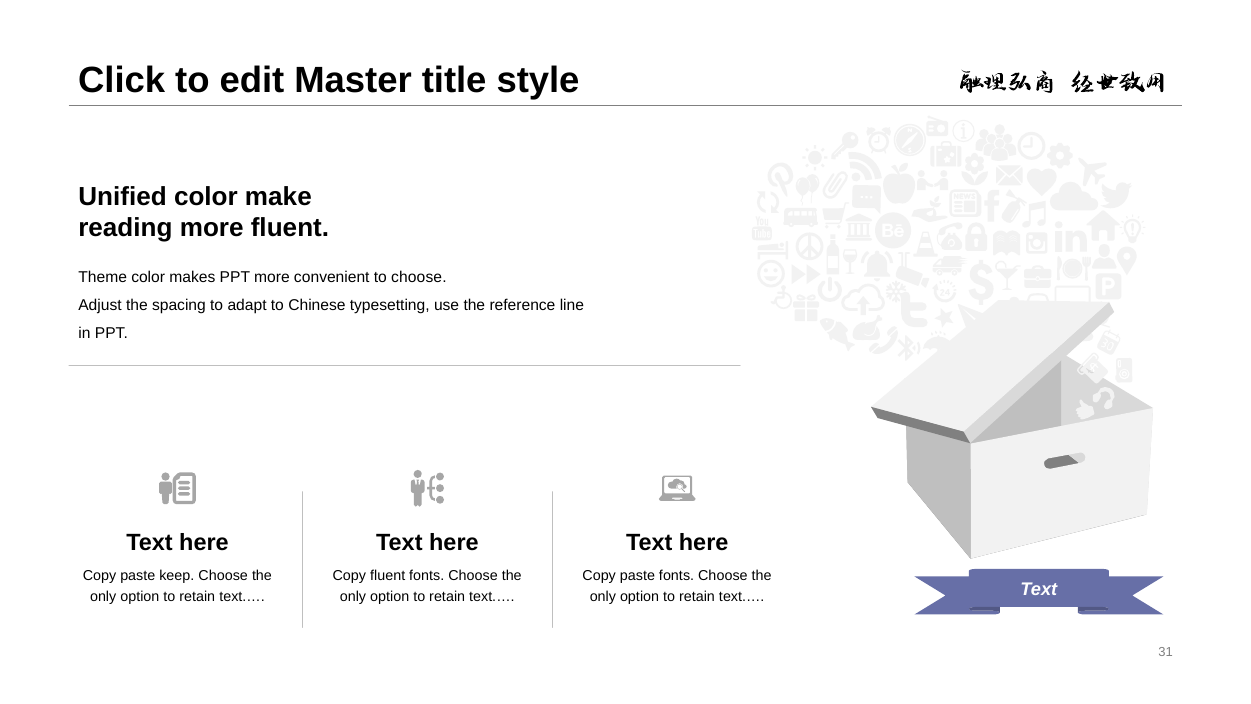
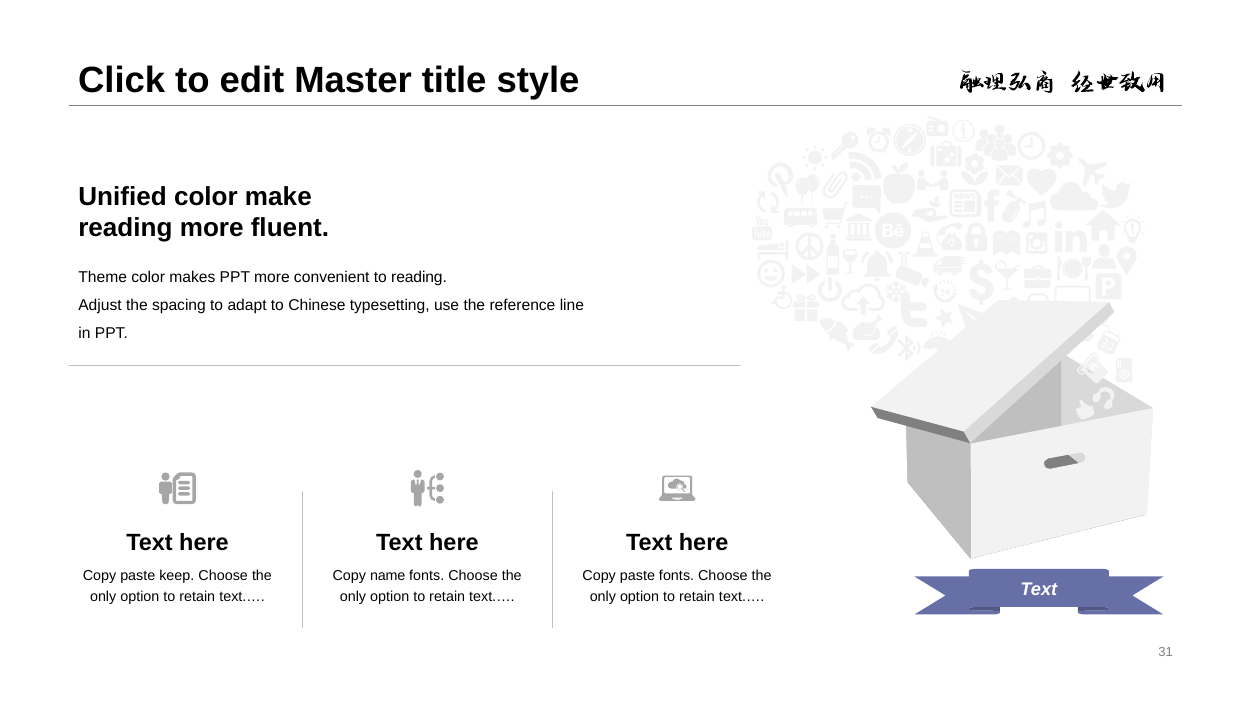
to choose: choose -> reading (419, 277)
Copy fluent: fluent -> name (388, 576)
